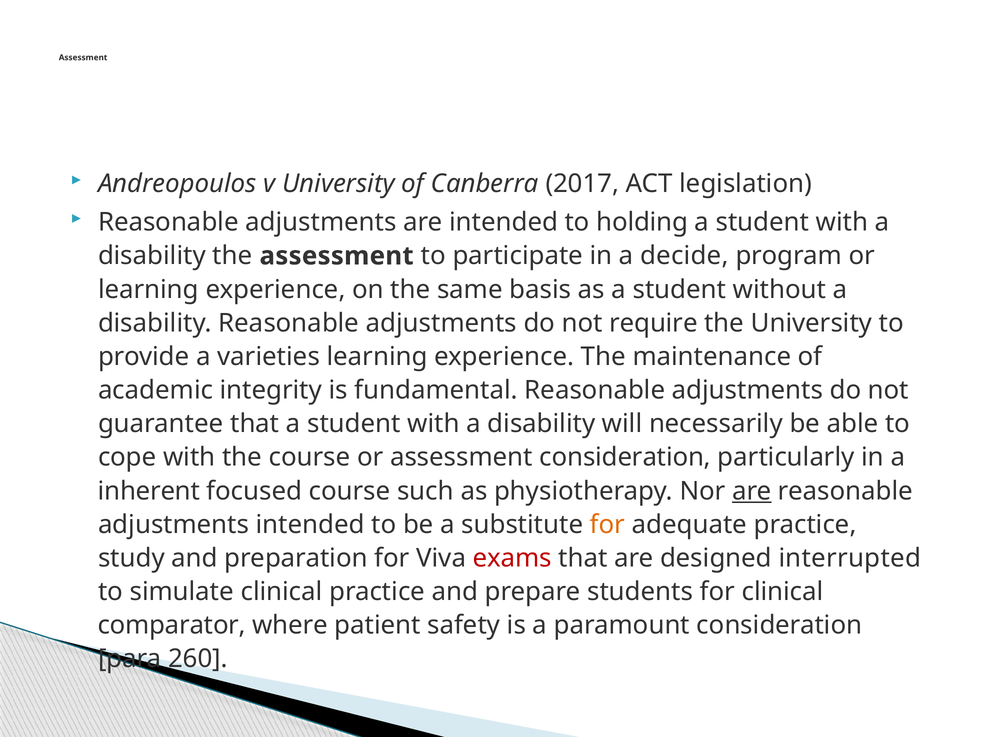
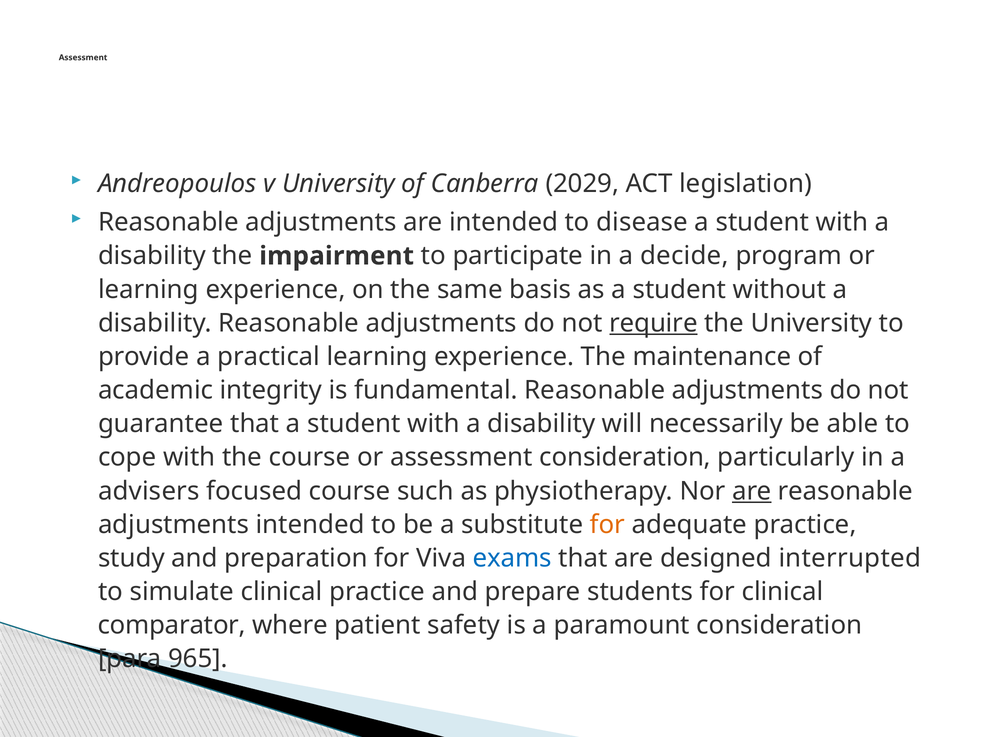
2017: 2017 -> 2029 (582, 184)
holding: holding -> disease (642, 222)
the assessment: assessment -> impairment (337, 256)
require underline: none -> present (654, 323)
varieties: varieties -> practical (269, 356)
inherent: inherent -> advisers (149, 491)
exams colour: red -> blue (512, 558)
260: 260 -> 965 (198, 658)
